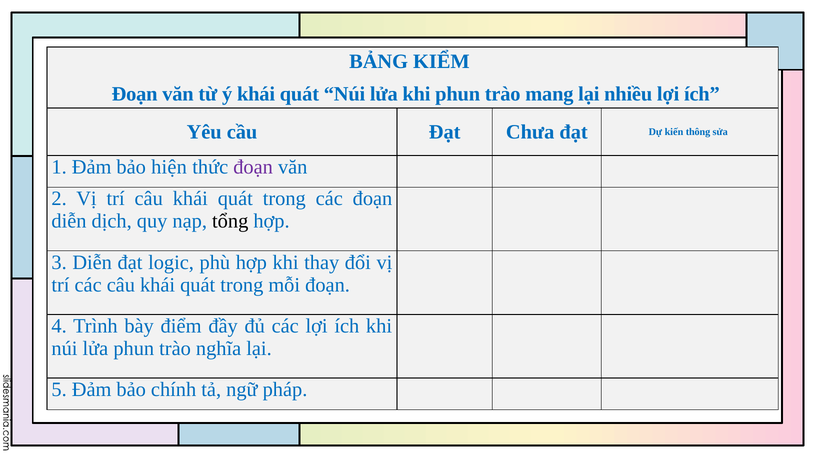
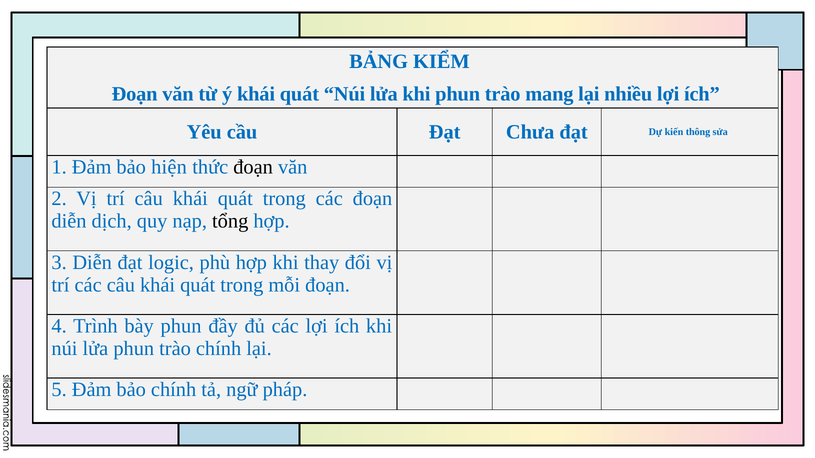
đoạn colour: purple -> black (253, 167)
bày điểm: điểm -> phun (181, 326)
trào nghĩa: nghĩa -> chính (219, 349)
